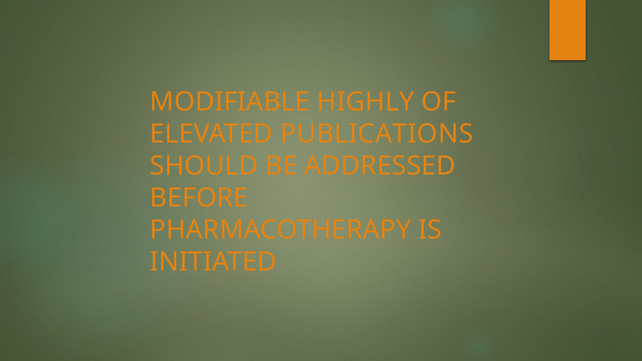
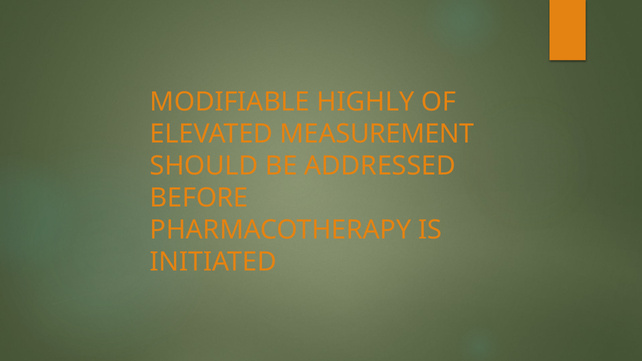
PUBLICATIONS: PUBLICATIONS -> MEASUREMENT (377, 134)
